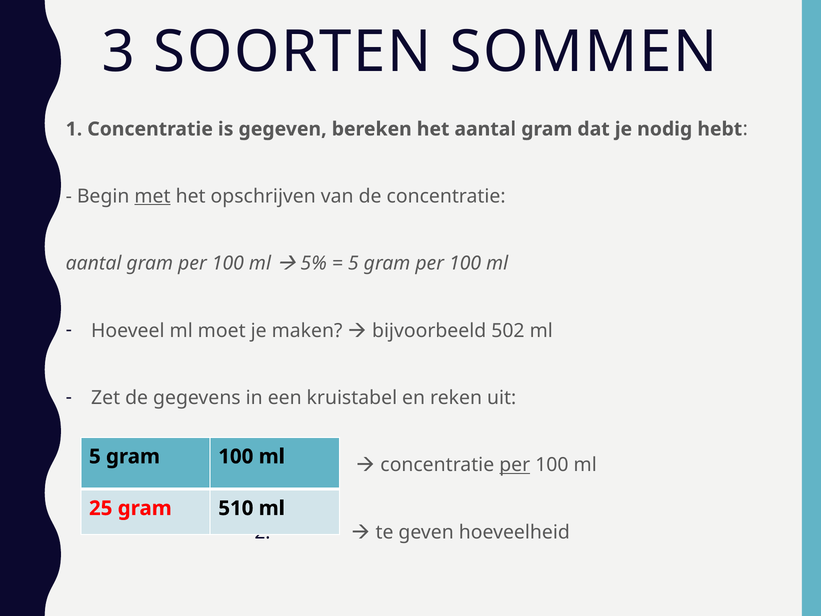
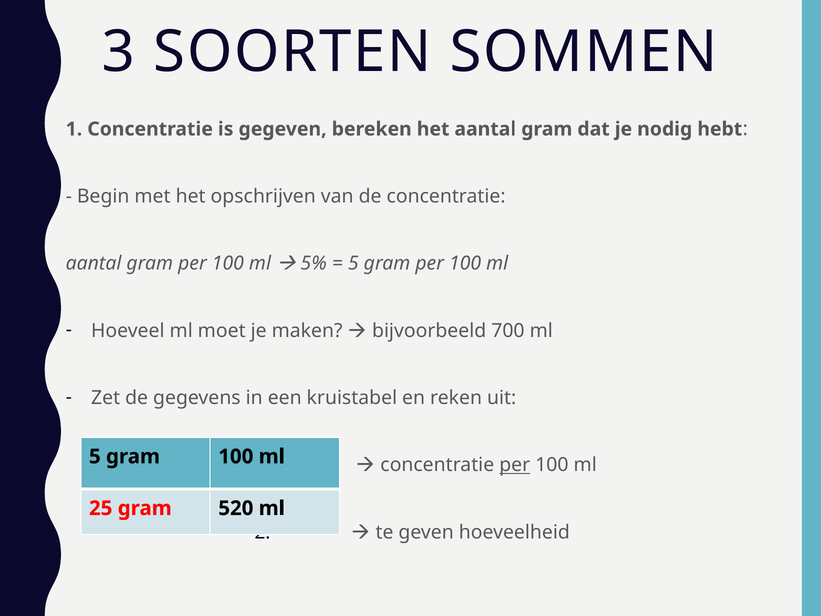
met underline: present -> none (153, 196)
502: 502 -> 700 (508, 331)
510: 510 -> 520 (236, 508)
